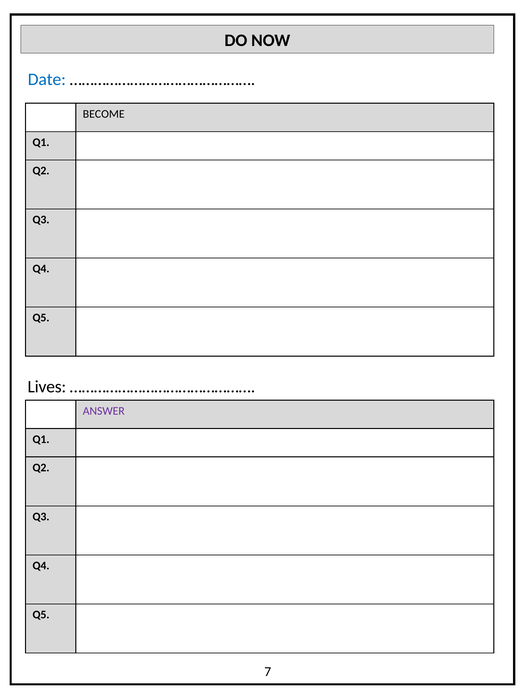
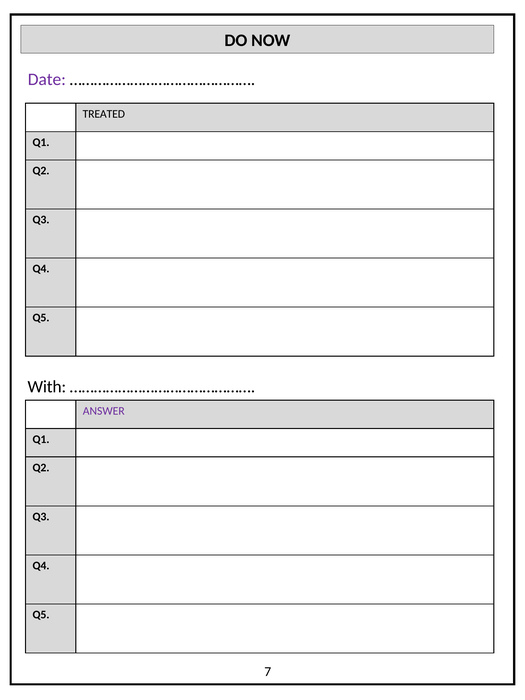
Date colour: blue -> purple (47, 79)
BECOME: BECOME -> TREATED (104, 114)
Lives: Lives -> With (47, 387)
